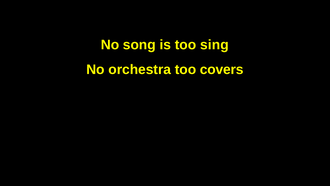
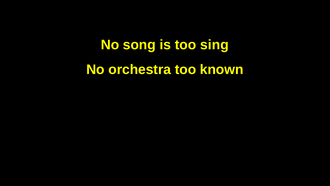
covers: covers -> known (222, 69)
